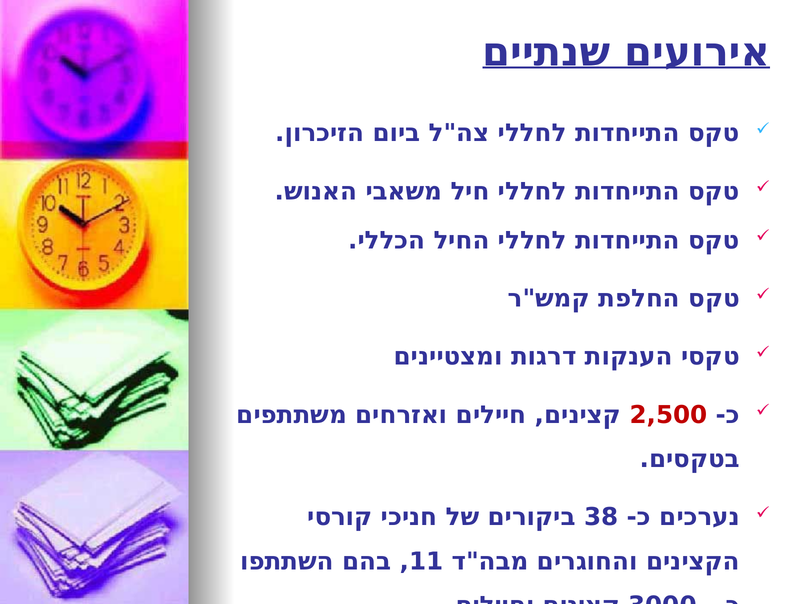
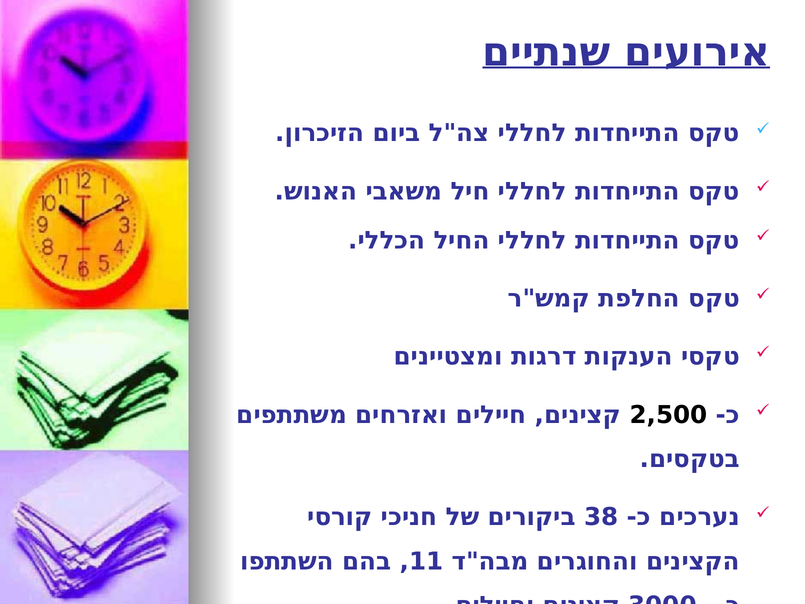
2,500 colour: red -> black (669, 415)
